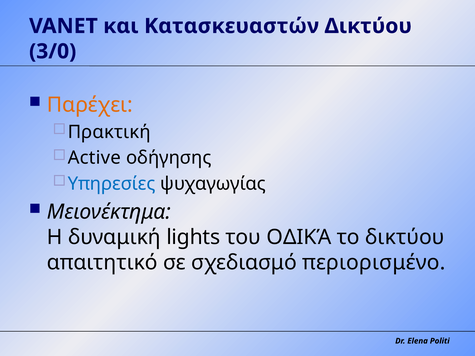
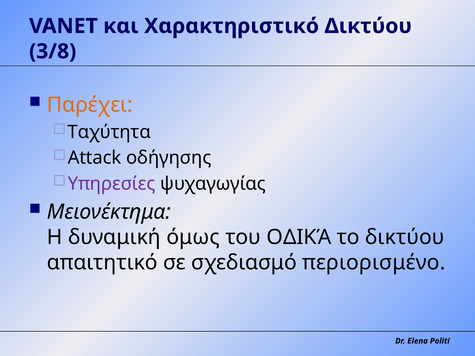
Κατασκευαστών: Κατασκευαστών -> Χαρακτηριστικό (232, 26)
3/0: 3/0 -> 3/8 (53, 51)
Πρακτική: Πρακτική -> Ταχύτητα (109, 132)
Active: Active -> Attack (95, 158)
Υπηρεσίες colour: blue -> purple (112, 184)
lights: lights -> όμως (193, 237)
